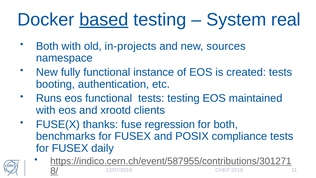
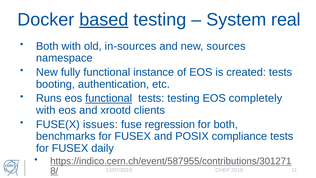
in-projects: in-projects -> in-sources (130, 46)
functional underline: none -> present (109, 98)
maintained: maintained -> completely (255, 98)
thanks: thanks -> issues (100, 124)
